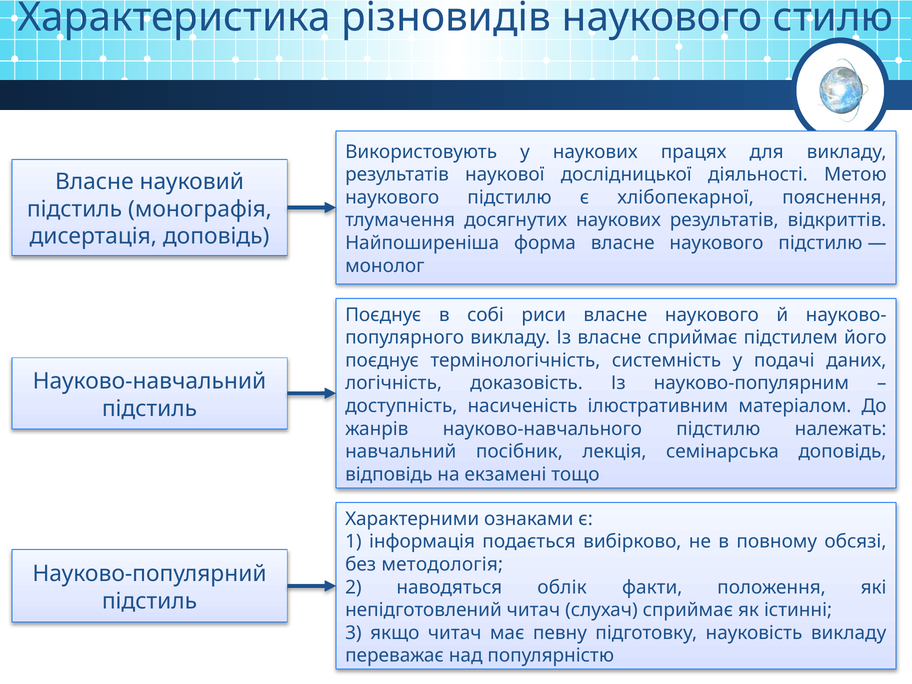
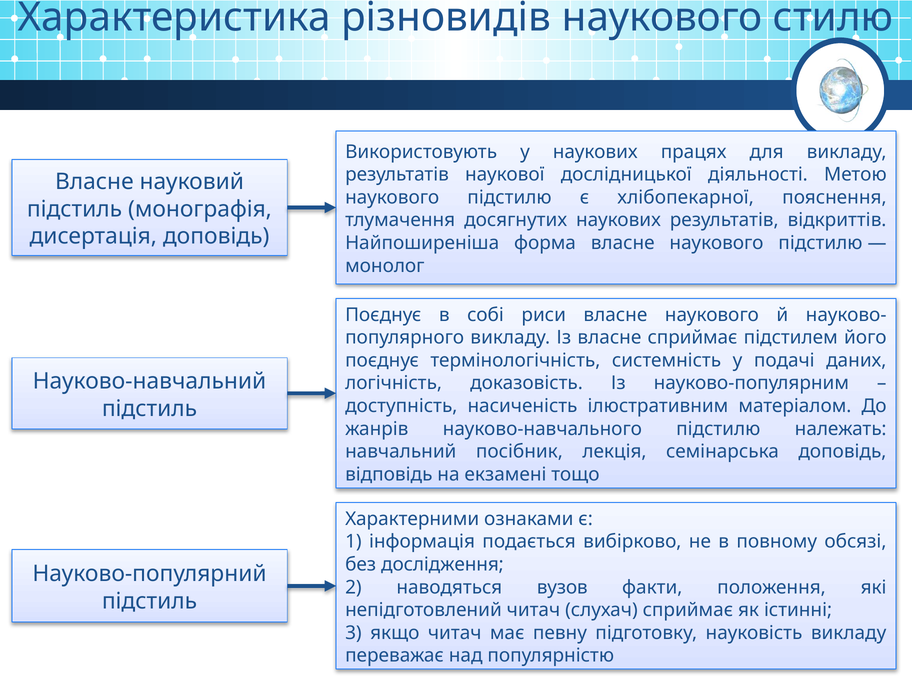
методологія: методологія -> дослідження (442, 564)
облік: облік -> вузов (562, 587)
